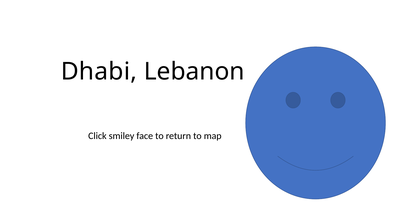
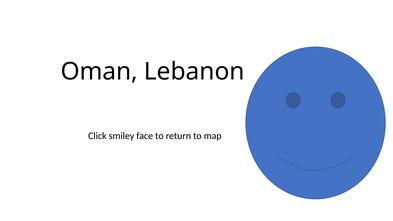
Dhabi: Dhabi -> Oman (99, 72)
